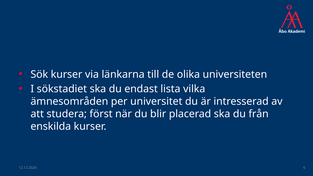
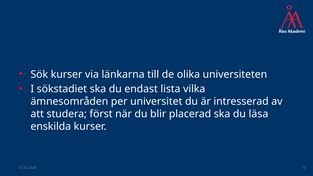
från: från -> läsa (258, 114)
